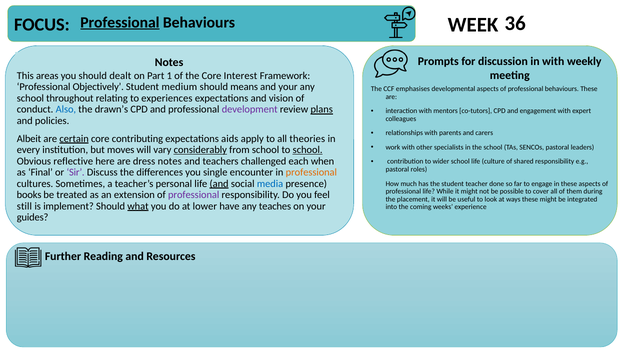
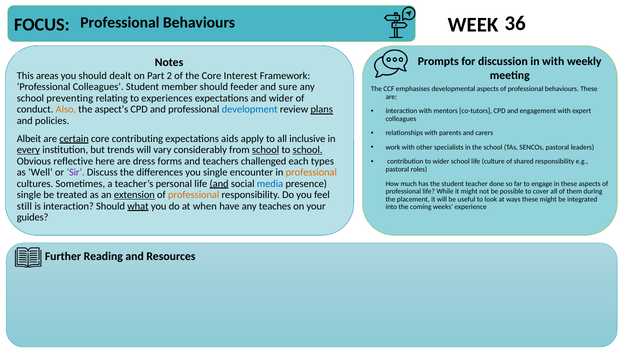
Professional underline: present -> none (120, 22)
1: 1 -> 2 (169, 76)
Professional Objectively: Objectively -> Colleagues (98, 87)
medium: medium -> member (179, 87)
means: means -> feeder (244, 87)
and your: your -> sure (288, 87)
throughout: throughout -> preventing (70, 98)
and vision: vision -> wider (281, 98)
Also colour: blue -> orange (66, 109)
drawn’s: drawn’s -> aspect’s (111, 109)
development colour: purple -> blue (250, 109)
theories: theories -> inclusive (307, 138)
every underline: none -> present (28, 150)
moves: moves -> trends (121, 150)
considerably underline: present -> none (200, 150)
school underline: none -> present (266, 150)
dress notes: notes -> forms (170, 161)
when: when -> types (322, 161)
Final: Final -> Well (40, 172)
books: books -> single (29, 195)
extension underline: none -> present (134, 195)
professional colour: purple -> orange (194, 195)
is implement: implement -> interaction (69, 206)
lower: lower -> when (205, 206)
